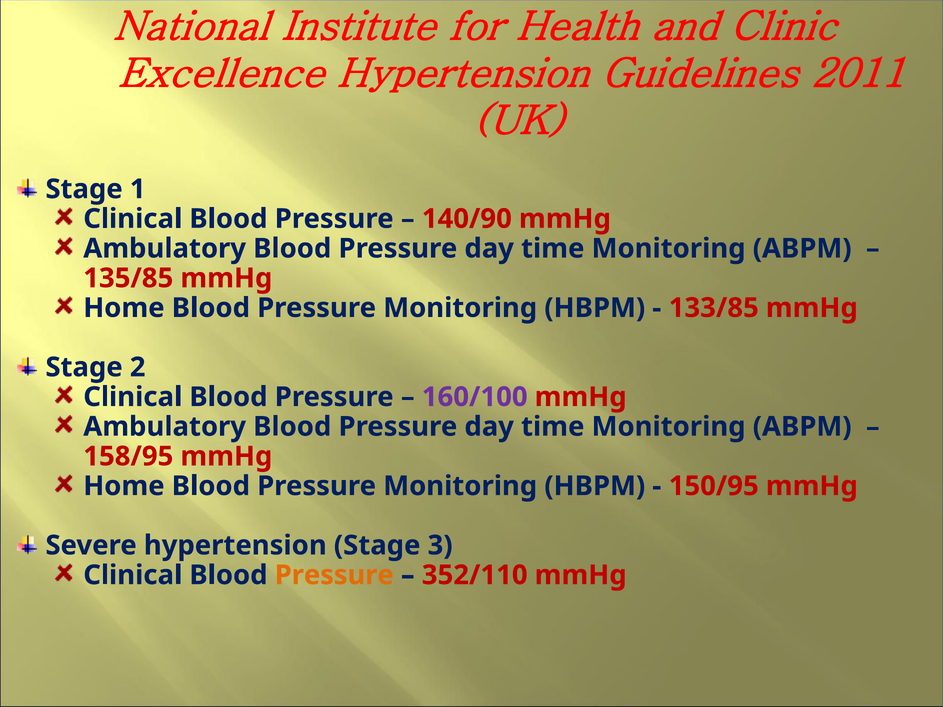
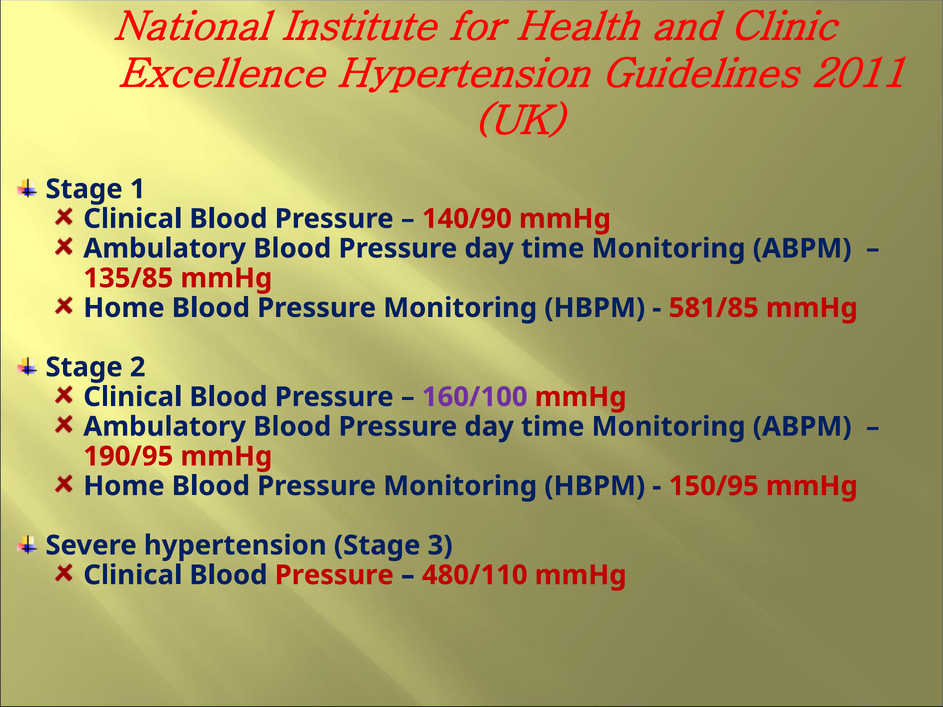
133/85: 133/85 -> 581/85 (714, 308)
158/95: 158/95 -> 190/95 (128, 456)
Pressure colour: orange -> red (334, 575)
352/110: 352/110 -> 480/110 (475, 575)
